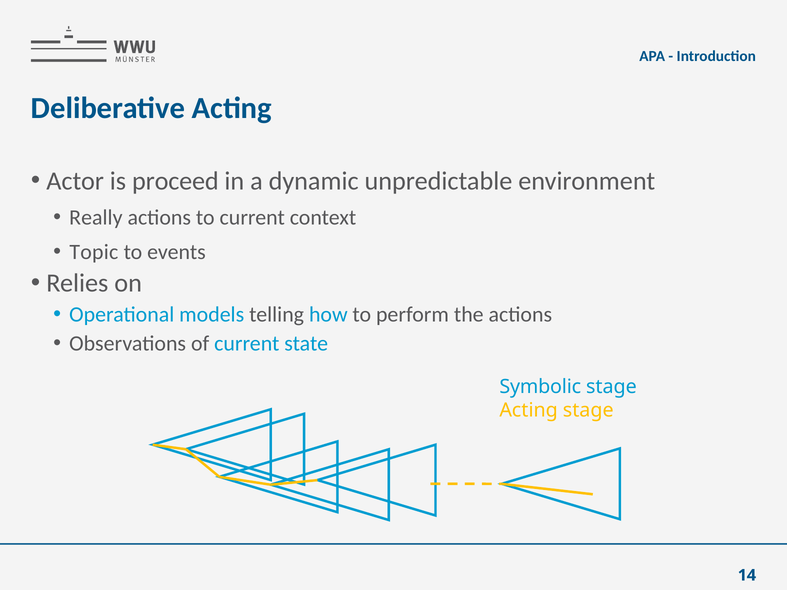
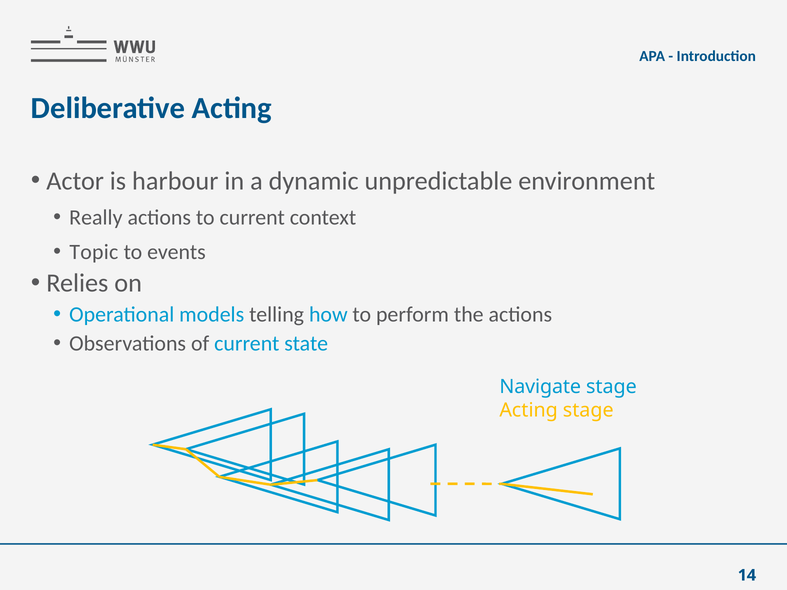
proceed: proceed -> harbour (175, 181)
Symbolic: Symbolic -> Navigate (540, 387)
